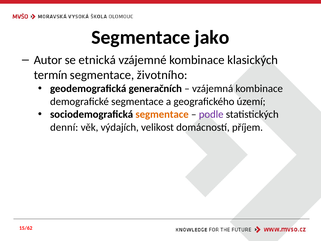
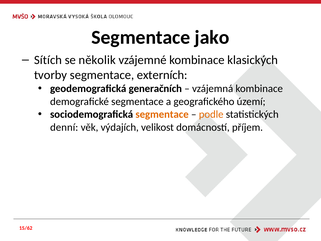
Autor: Autor -> Sítích (48, 60)
etnická: etnická -> několik (97, 60)
termín: termín -> tvorby (51, 75)
životního: životního -> externích (162, 75)
podle colour: purple -> orange (211, 114)
